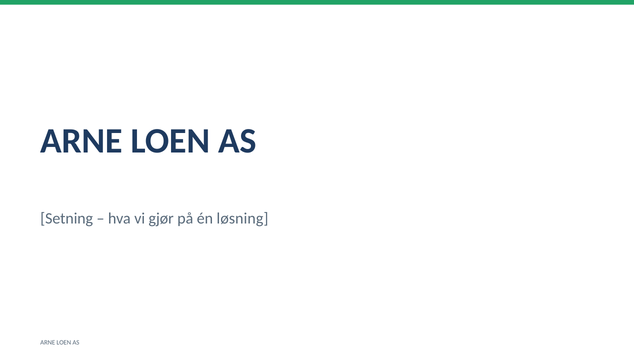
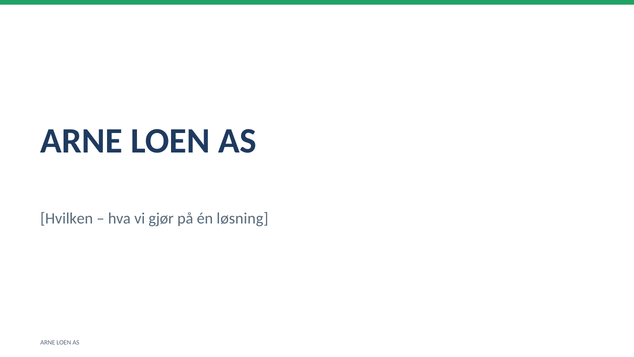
Setning: Setning -> Hvilken (67, 218)
